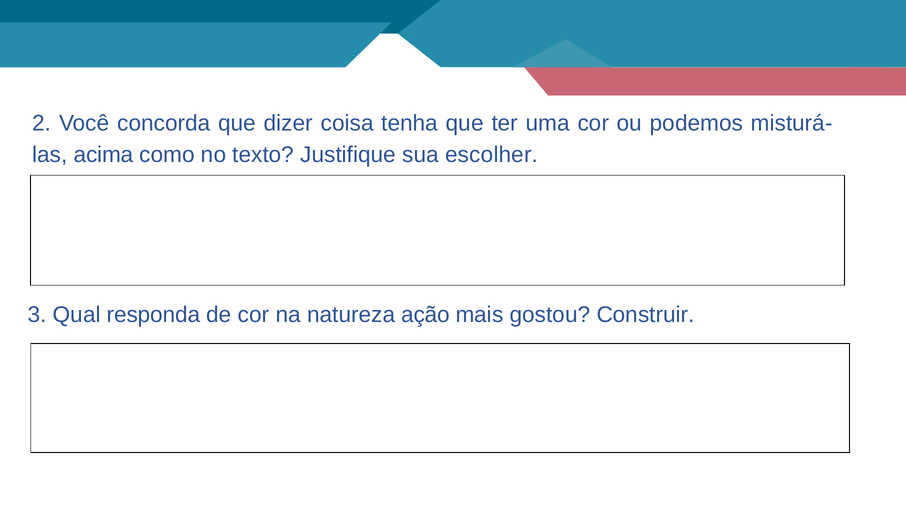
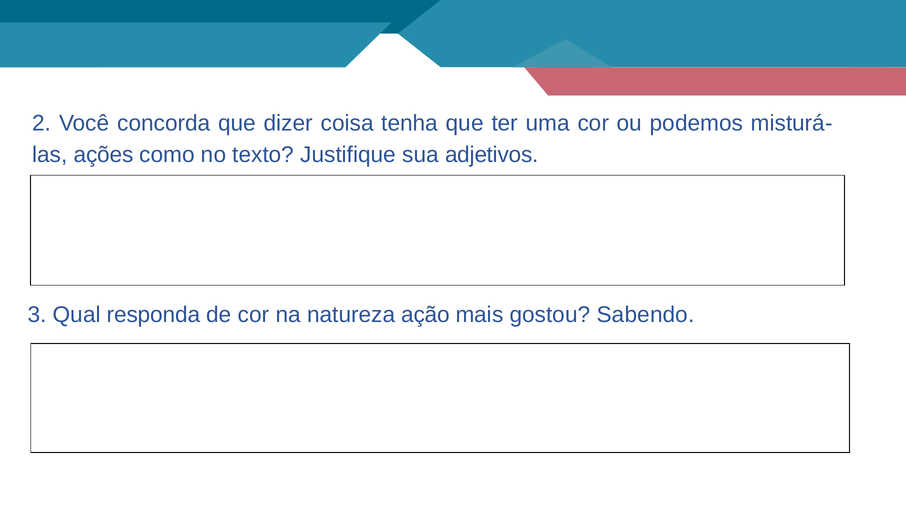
acima: acima -> ações (104, 155)
escolher: escolher -> adjetivos (492, 155)
Construir: Construir -> Sabendo (646, 314)
